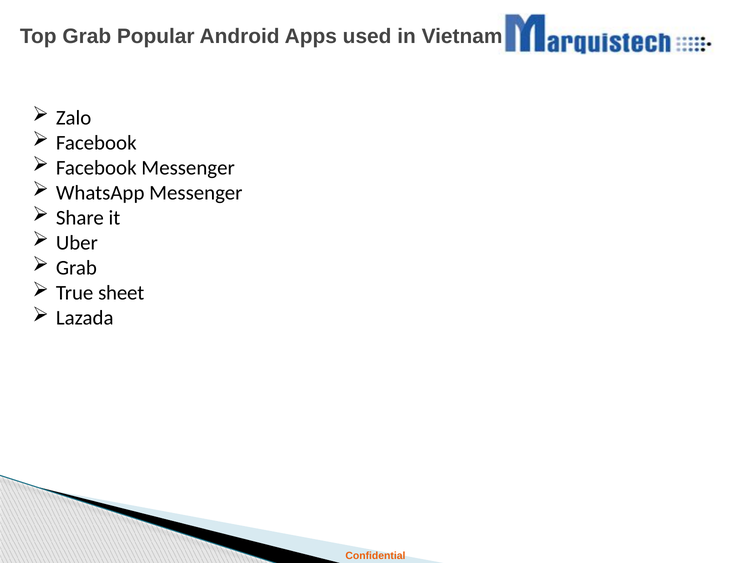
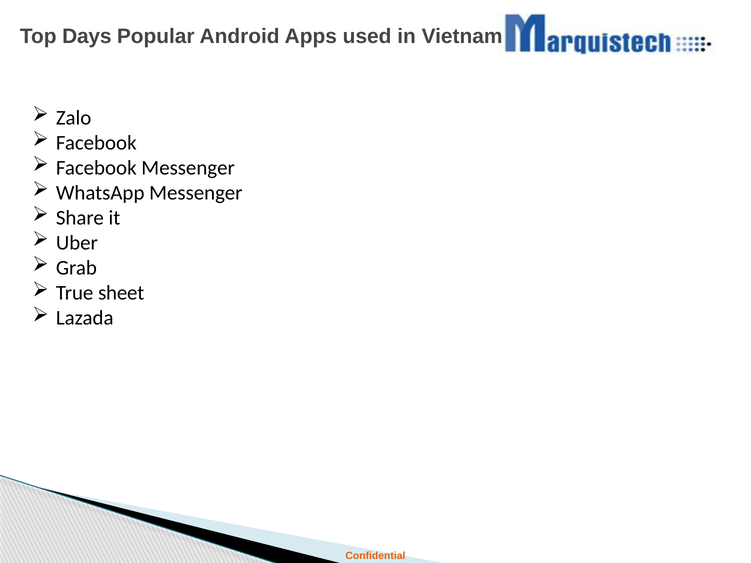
Top Grab: Grab -> Days (87, 36)
